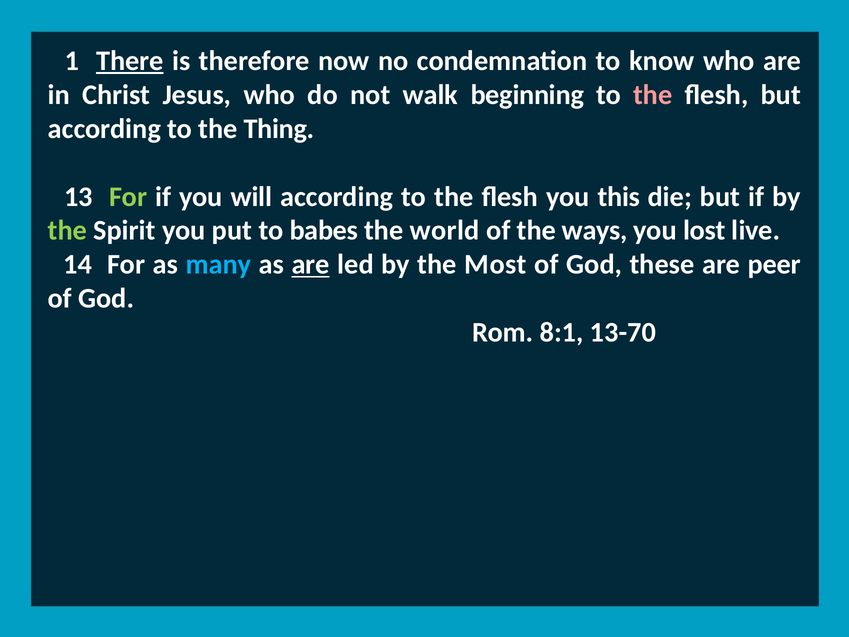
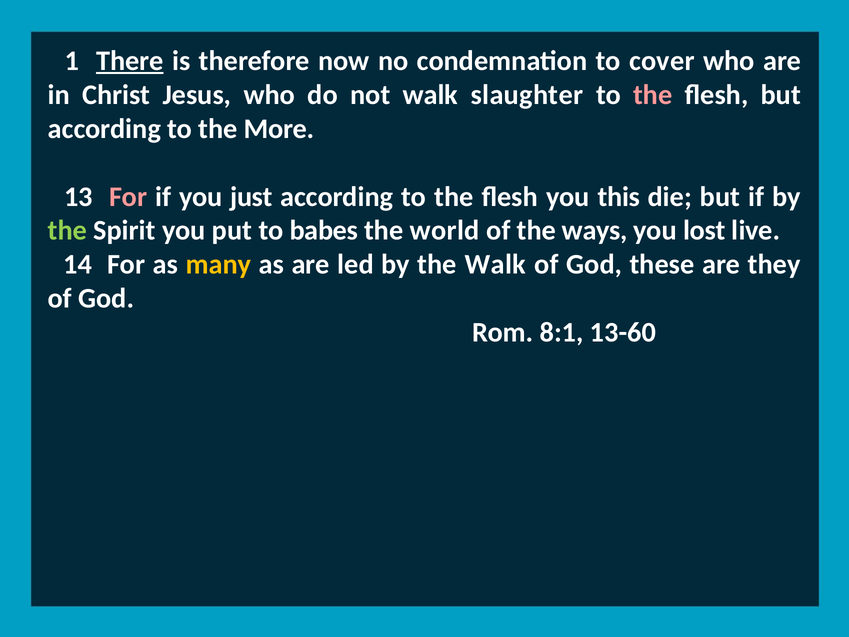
know: know -> cover (662, 61)
beginning: beginning -> slaughter (527, 95)
Thing: Thing -> More (279, 129)
For colour: light green -> pink (128, 197)
will: will -> just (251, 197)
many colour: light blue -> yellow (219, 265)
are underline: present -> none (311, 265)
the Most: Most -> Walk (495, 265)
peer: peer -> they (774, 265)
13-70: 13-70 -> 13-60 (623, 332)
